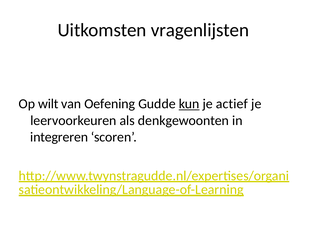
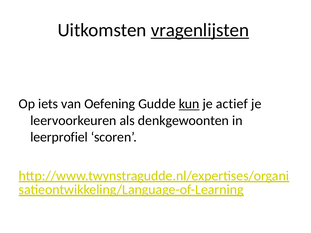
vragenlijsten underline: none -> present (200, 30)
wilt: wilt -> iets (48, 104)
integreren: integreren -> leerprofiel (59, 137)
